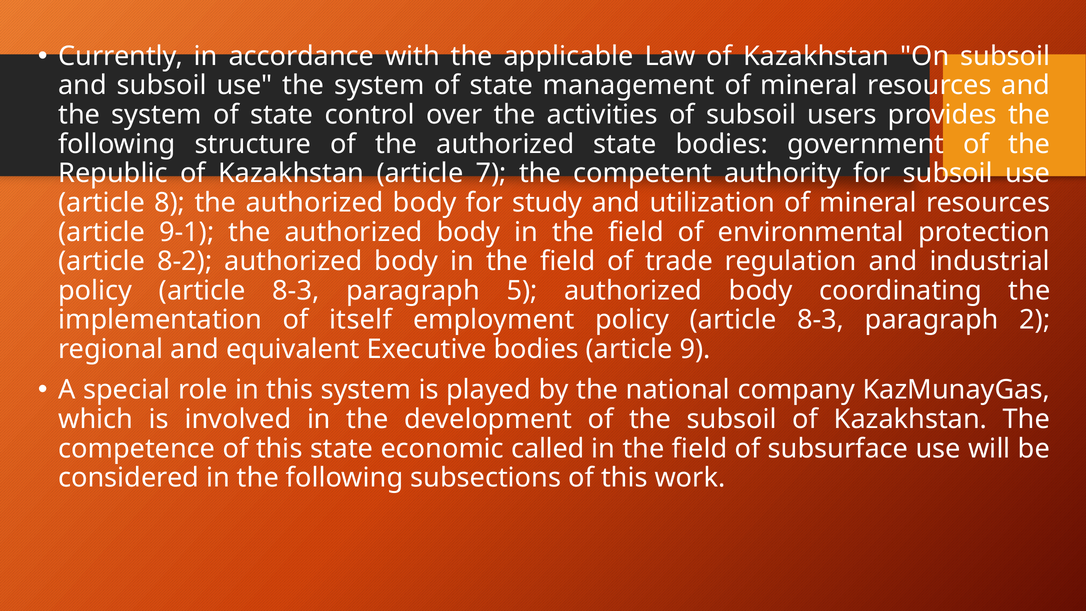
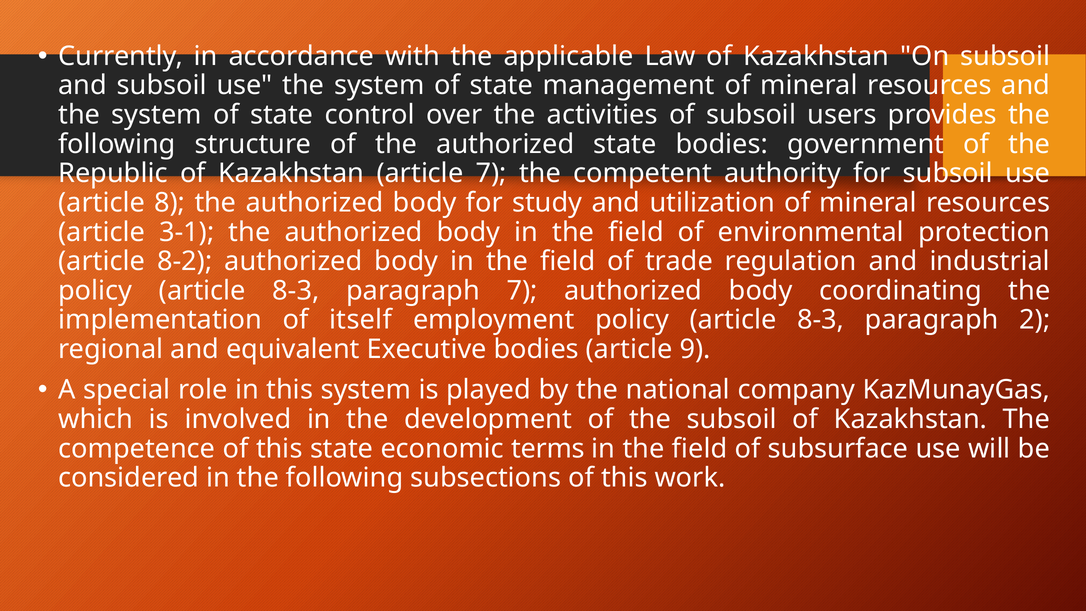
9-1: 9-1 -> 3-1 (187, 232)
paragraph 5: 5 -> 7 (522, 291)
called: called -> terms (548, 449)
